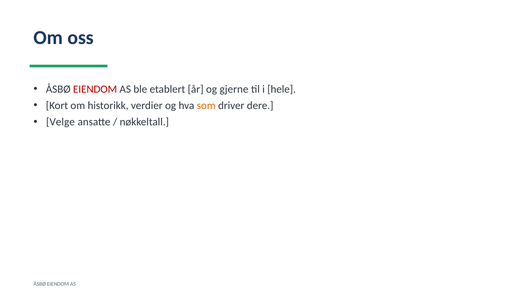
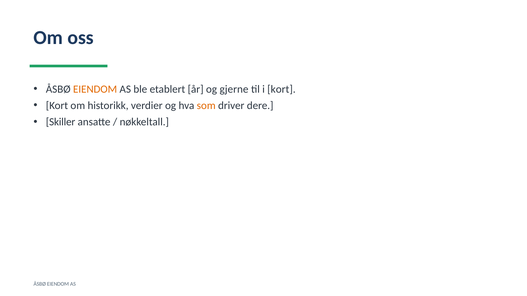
EIENDOM colour: red -> orange (95, 89)
i hele: hele -> kort (281, 89)
Velge: Velge -> Skiller (61, 122)
